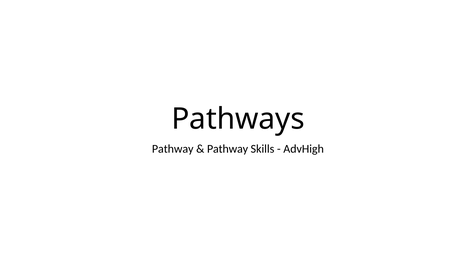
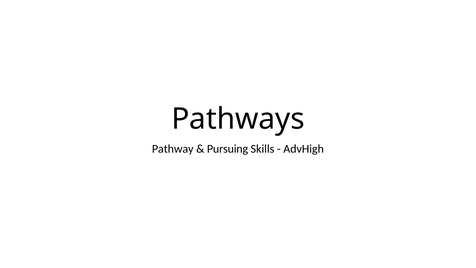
Pathway: Pathway -> Pursuing (228, 149)
